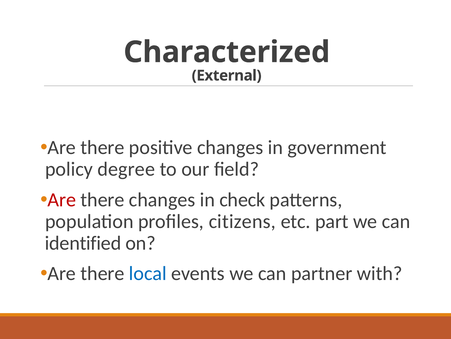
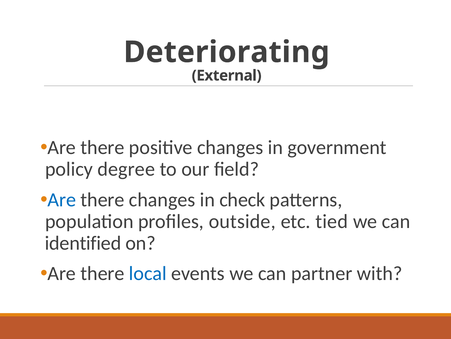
Characterized: Characterized -> Deteriorating (227, 52)
Are colour: red -> blue (62, 199)
citizens: citizens -> outside (242, 221)
part: part -> tied (332, 221)
